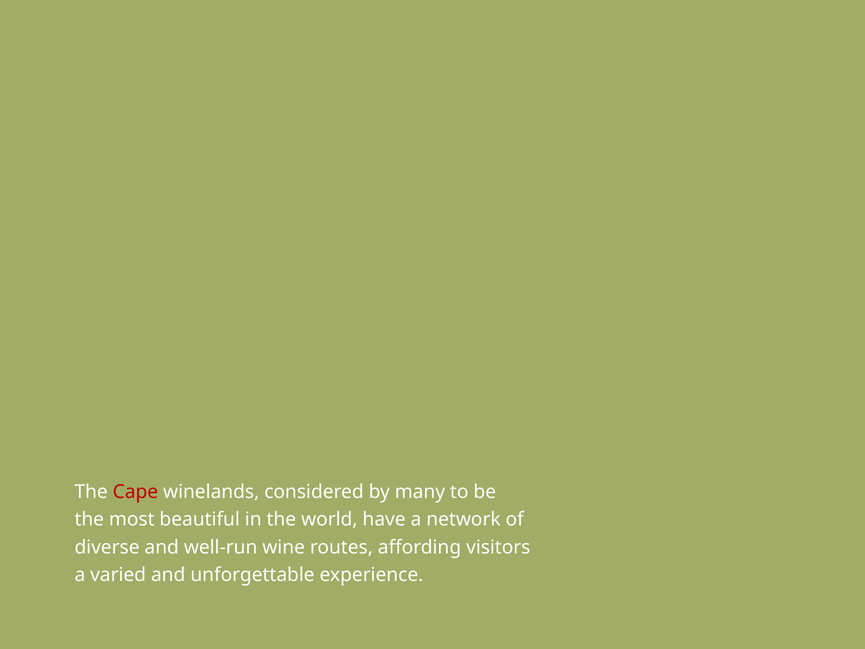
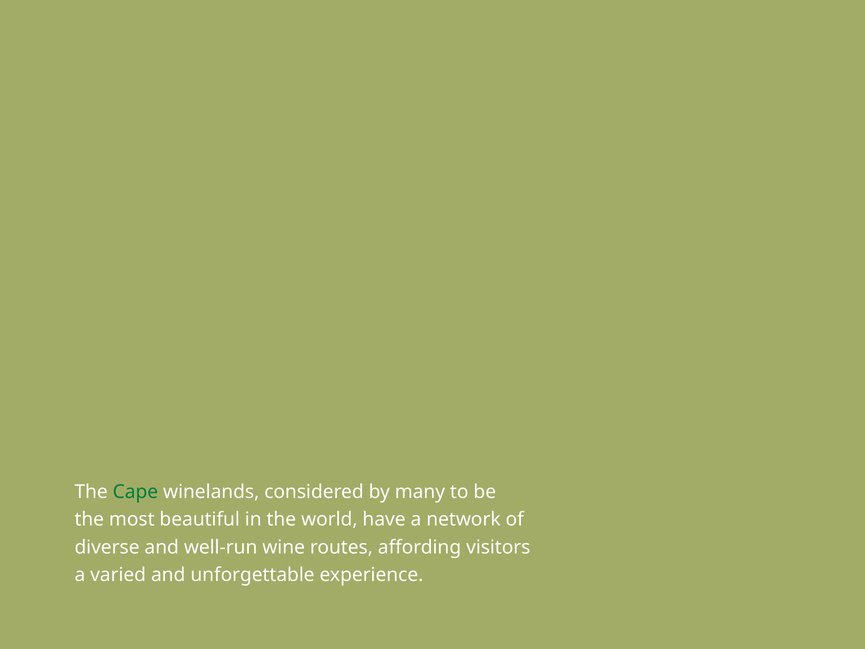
Cape colour: red -> green (135, 492)
